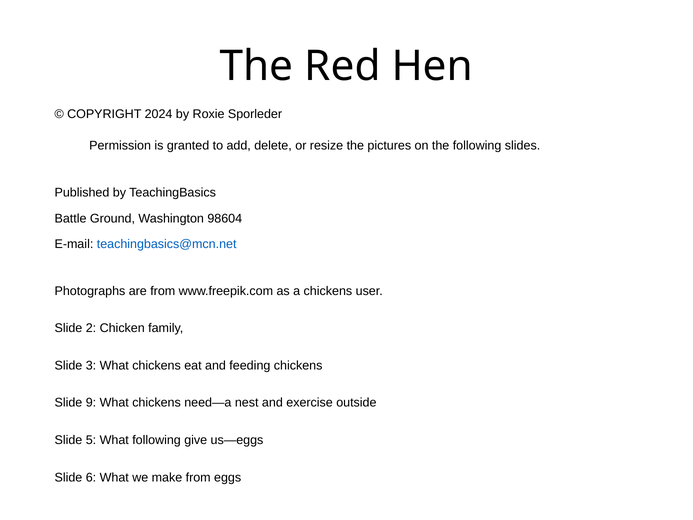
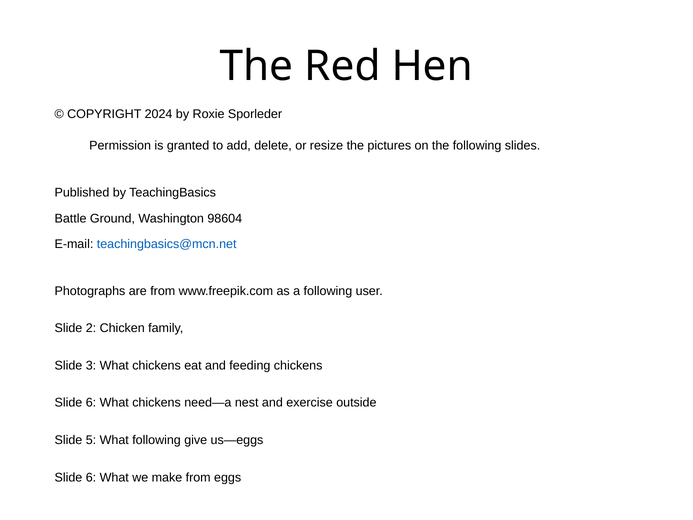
a chickens: chickens -> following (328, 291)
9: 9 -> 6 (91, 403)
